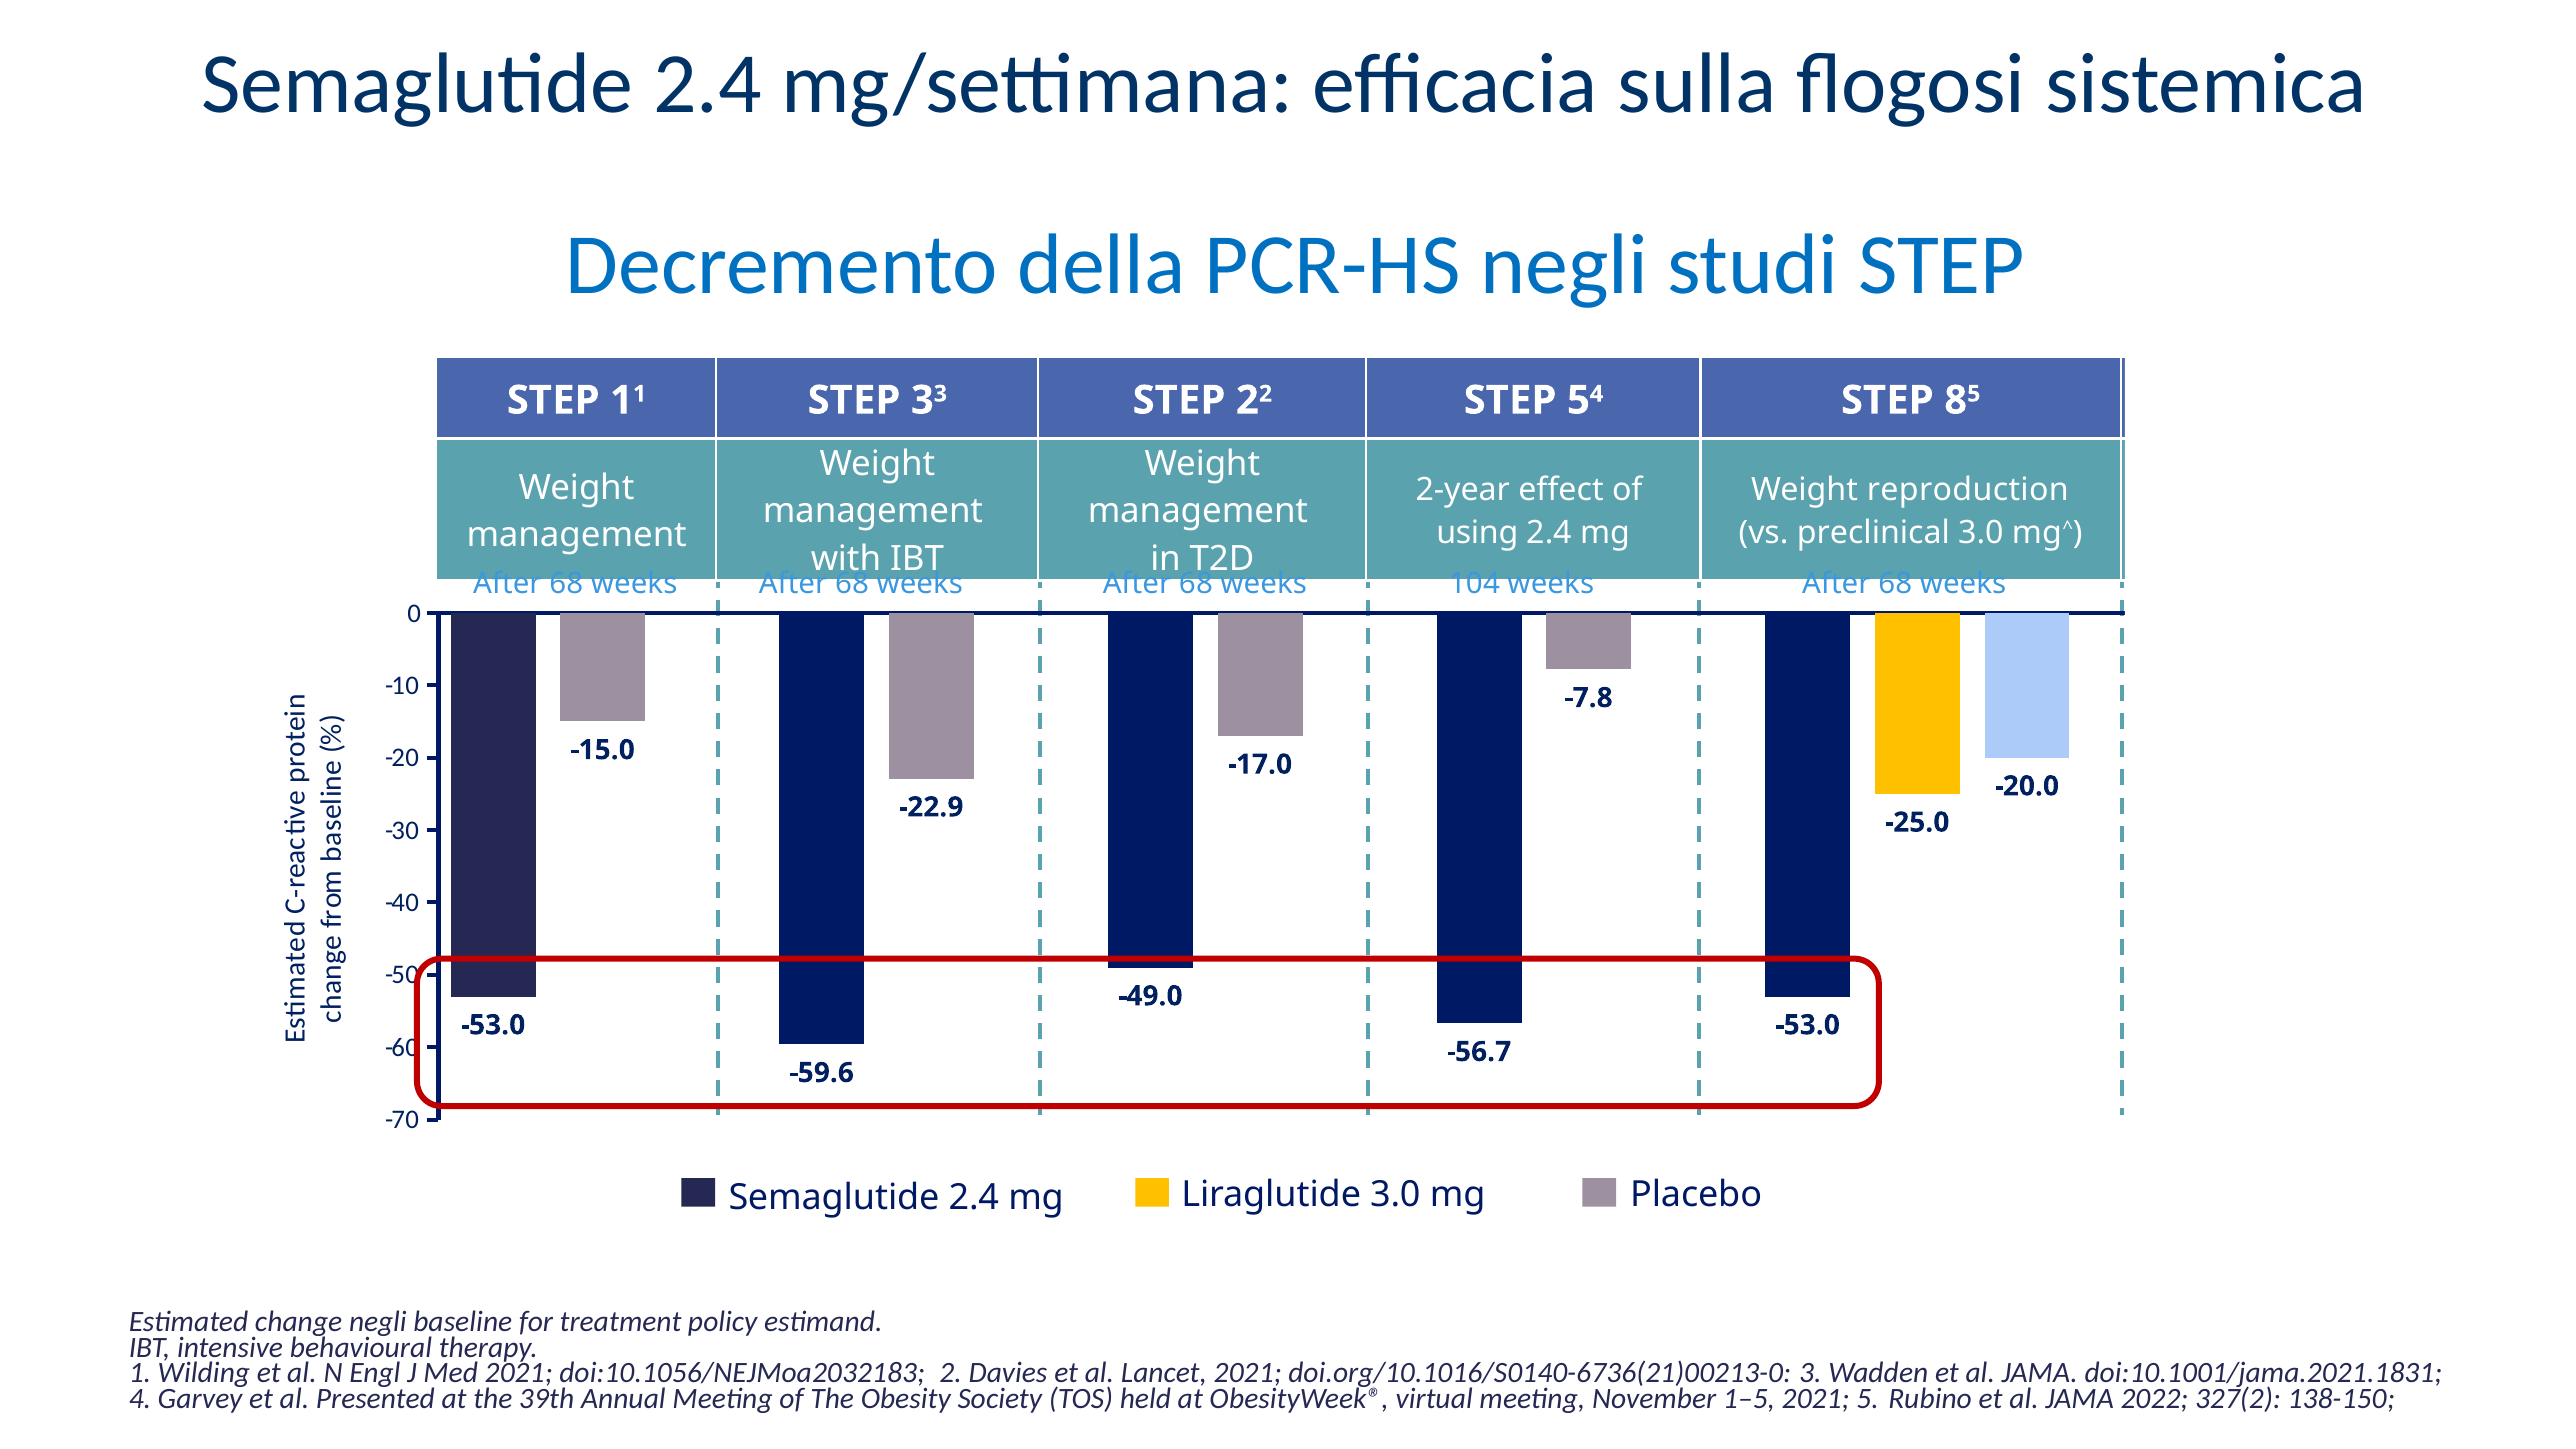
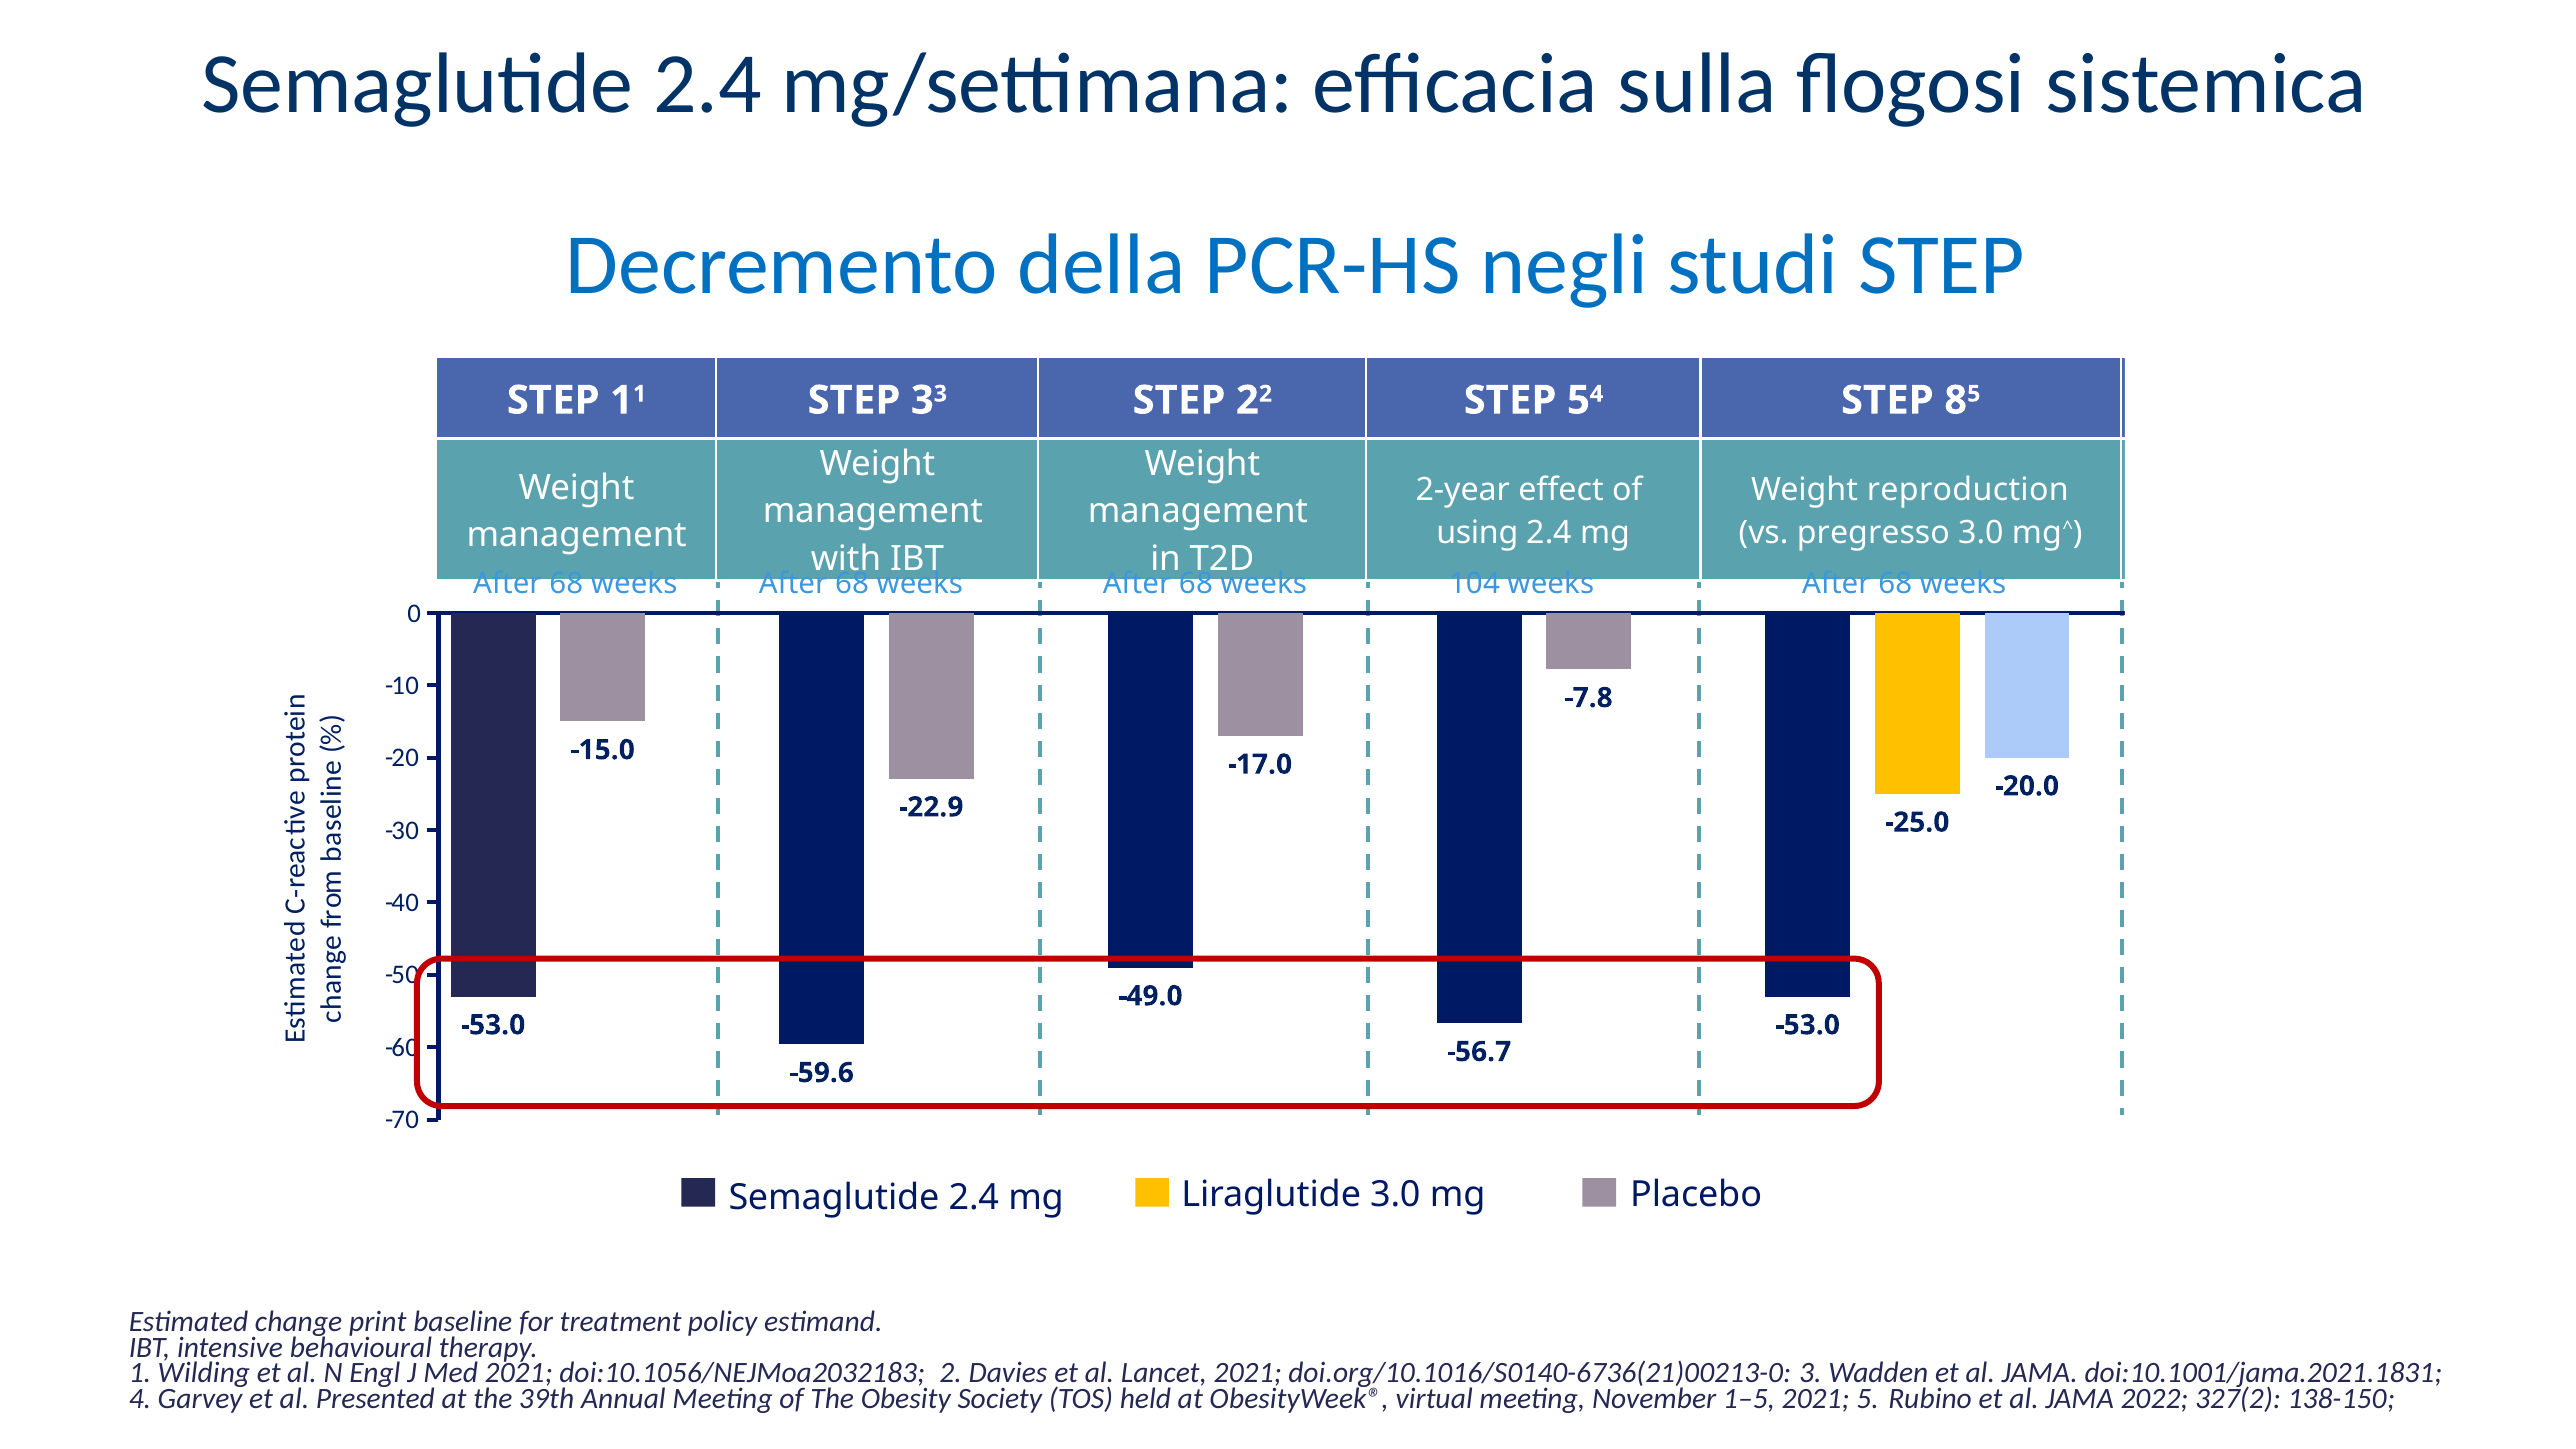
preclinical: preclinical -> pregresso (1873, 533)
change negli: negli -> print (378, 1322)
